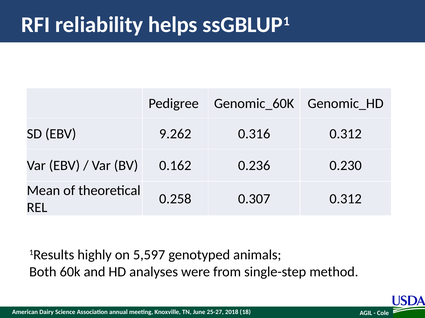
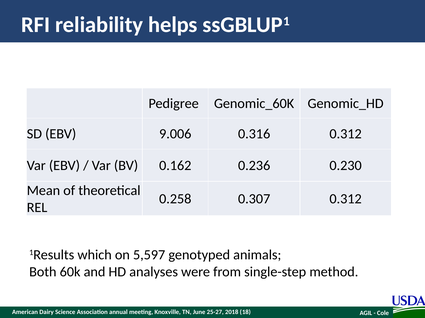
9.262: 9.262 -> 9.006 (175, 134)
highly: highly -> which (95, 255)
